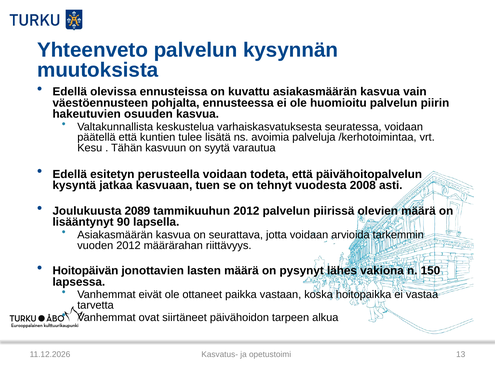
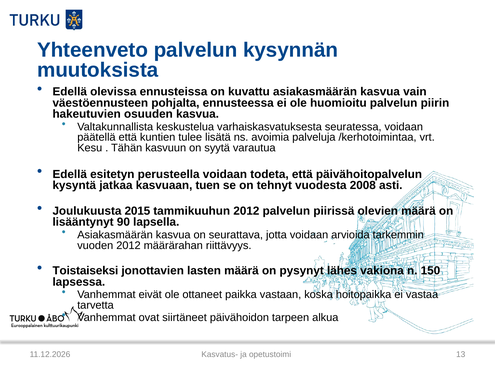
2089: 2089 -> 2015 (137, 211)
Hoitopäivän: Hoitopäivän -> Toistaiseksi (85, 271)
